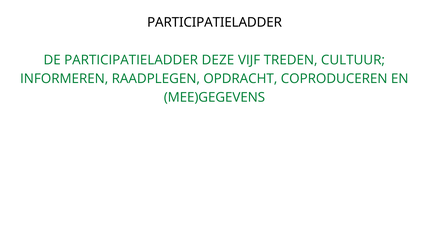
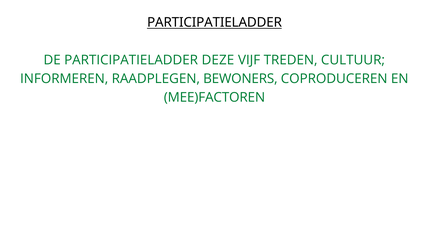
PARTICIPATIELADDER underline: none -> present (215, 23)
OPDRACHT: OPDRACHT -> BEWONERS (240, 79)
MEE)GEGEVENS: MEE)GEGEVENS -> MEE)FACTOREN (214, 98)
